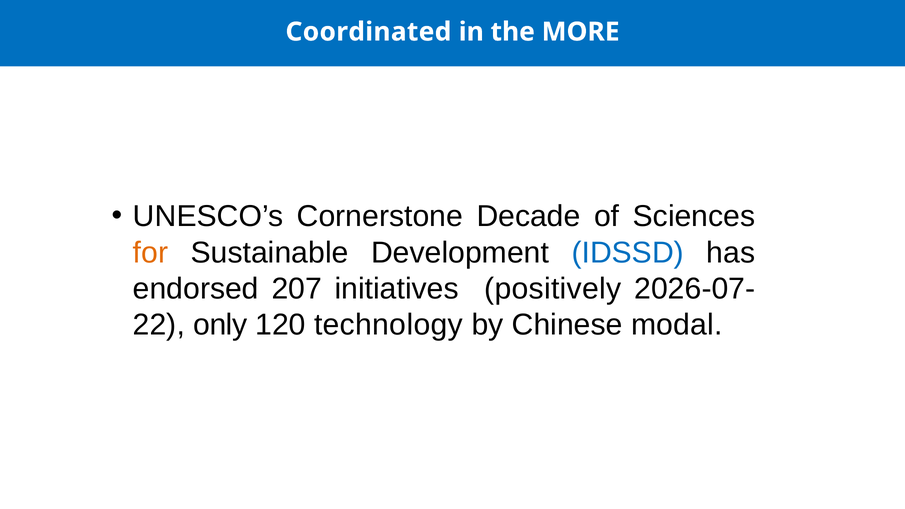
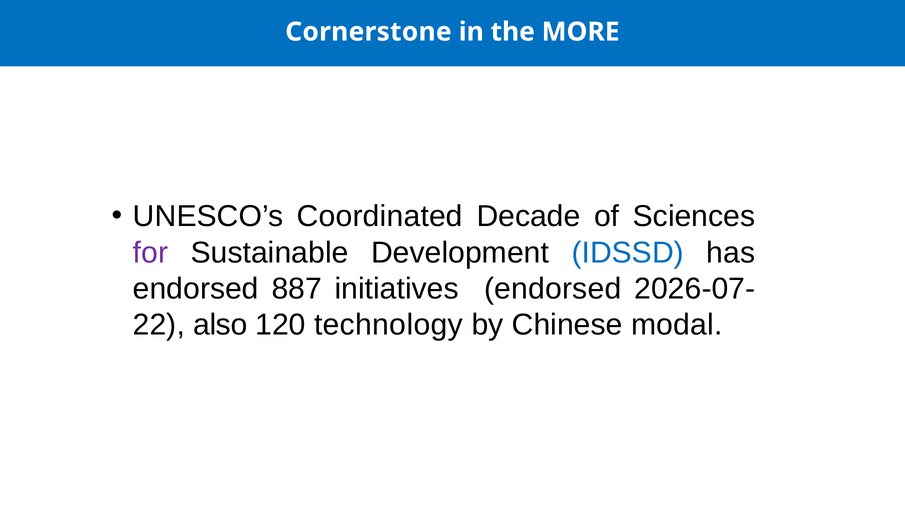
Coordinated: Coordinated -> Cornerstone (368, 32)
Cornerstone: Cornerstone -> Coordinated (380, 216)
for colour: orange -> purple (151, 253)
207: 207 -> 887 (297, 289)
initiatives positively: positively -> endorsed (553, 289)
only: only -> also (220, 325)
